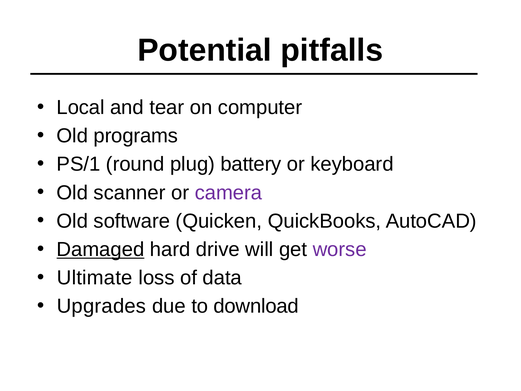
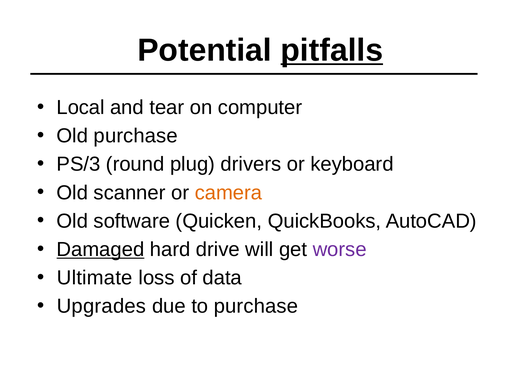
pitfalls underline: none -> present (332, 50)
Old programs: programs -> purchase (136, 136)
PS/1: PS/1 -> PS/3 (79, 164)
battery: battery -> drivers (251, 164)
camera colour: purple -> orange (228, 193)
to download: download -> purchase (256, 306)
